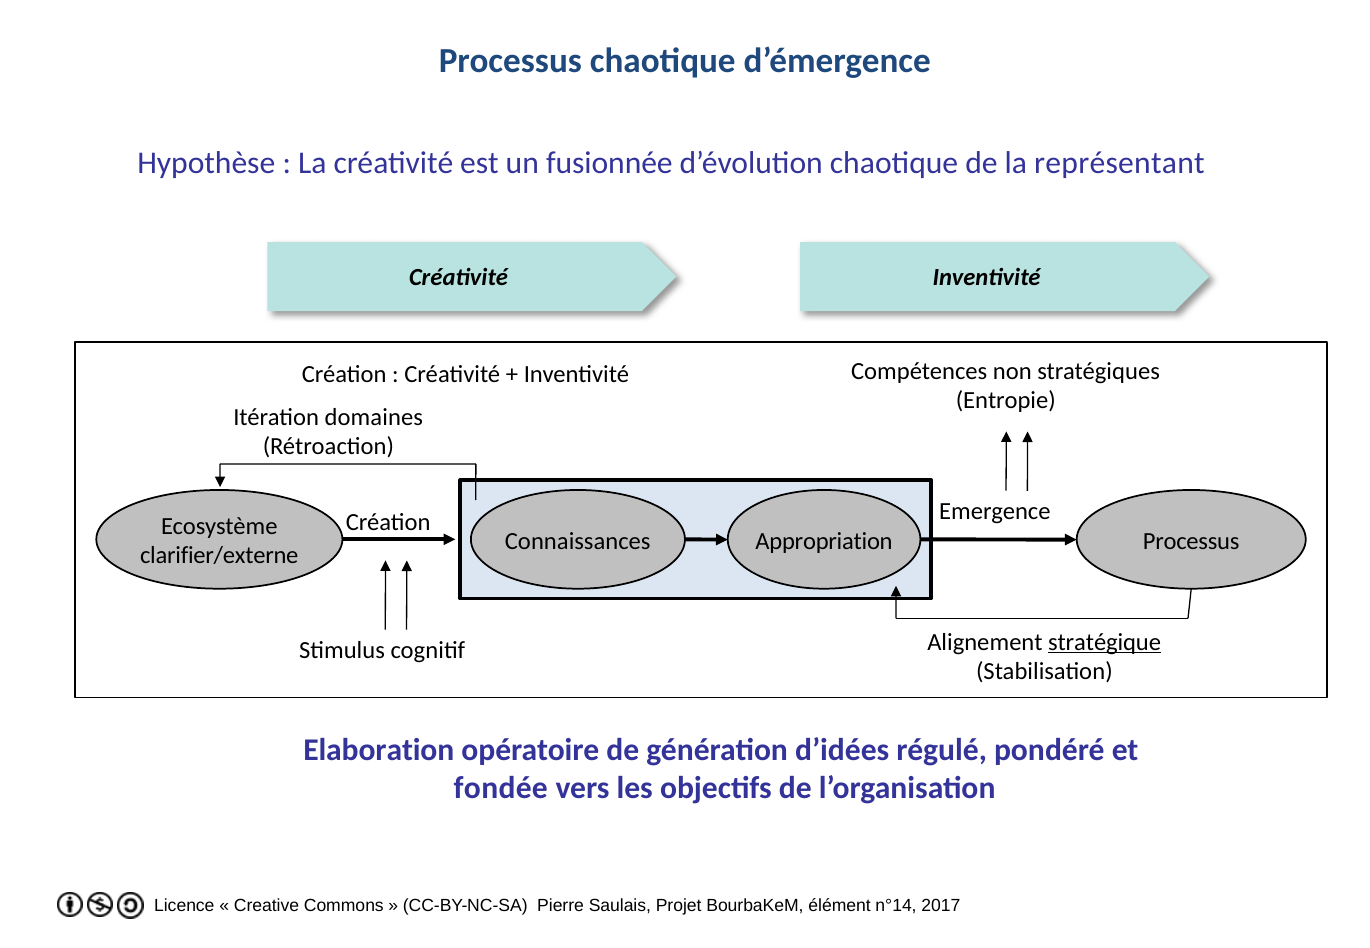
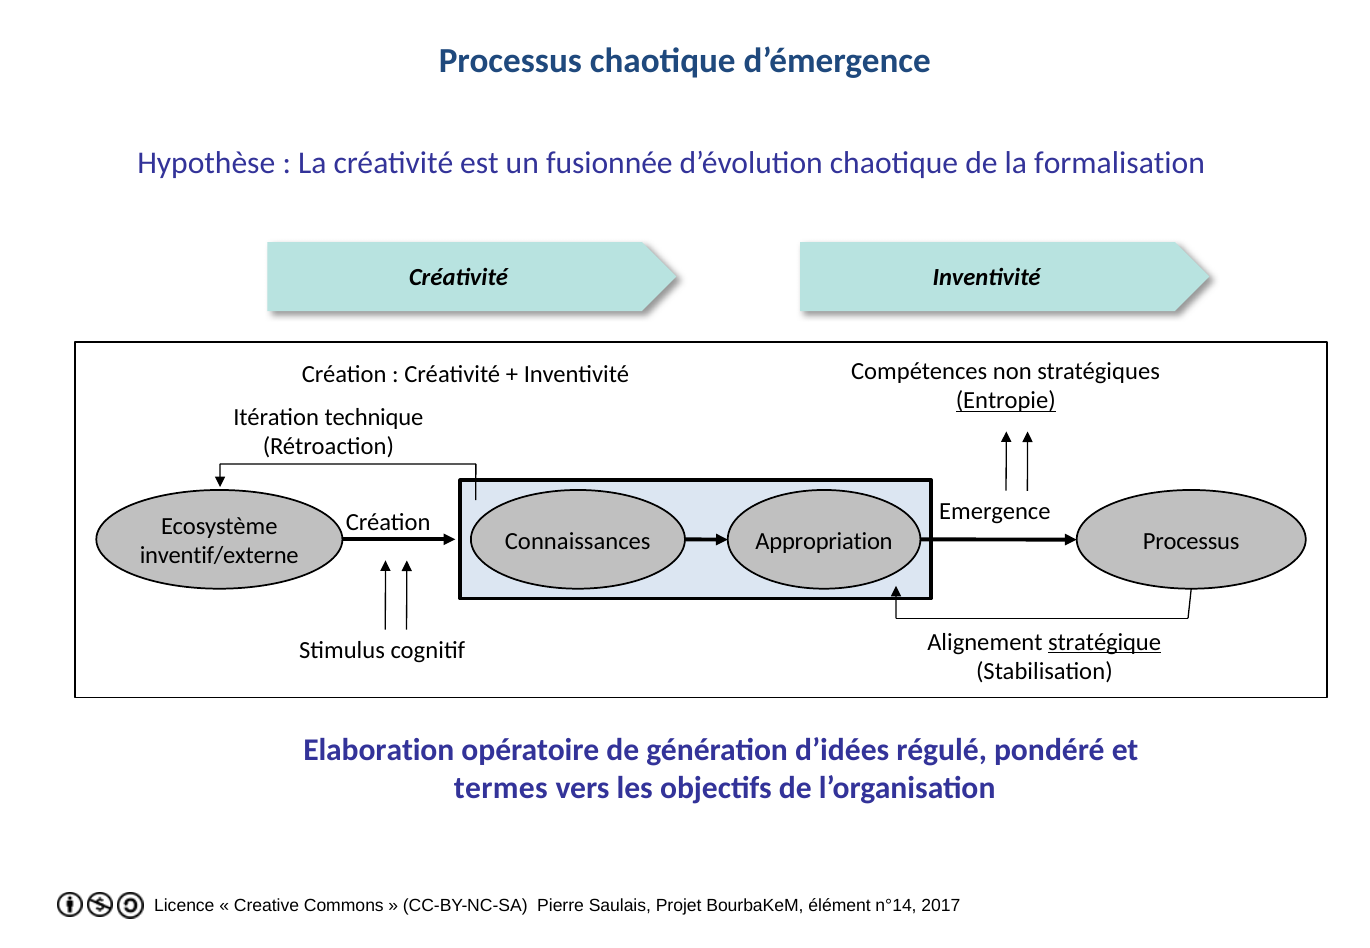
représentant: représentant -> formalisation (1120, 163)
Entropie underline: none -> present (1006, 401)
domaines: domaines -> technique (374, 417)
clarifier/externe: clarifier/externe -> inventif/externe (219, 556)
fondée: fondée -> termes (501, 789)
